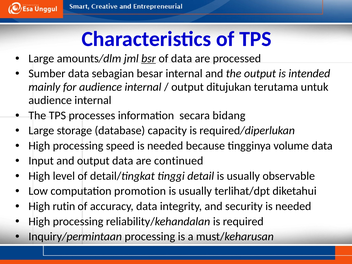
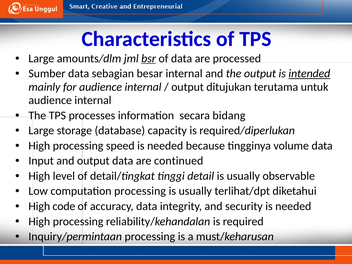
intended underline: none -> present (309, 74)
computation promotion: promotion -> processing (140, 191)
rutin: rutin -> code (64, 206)
